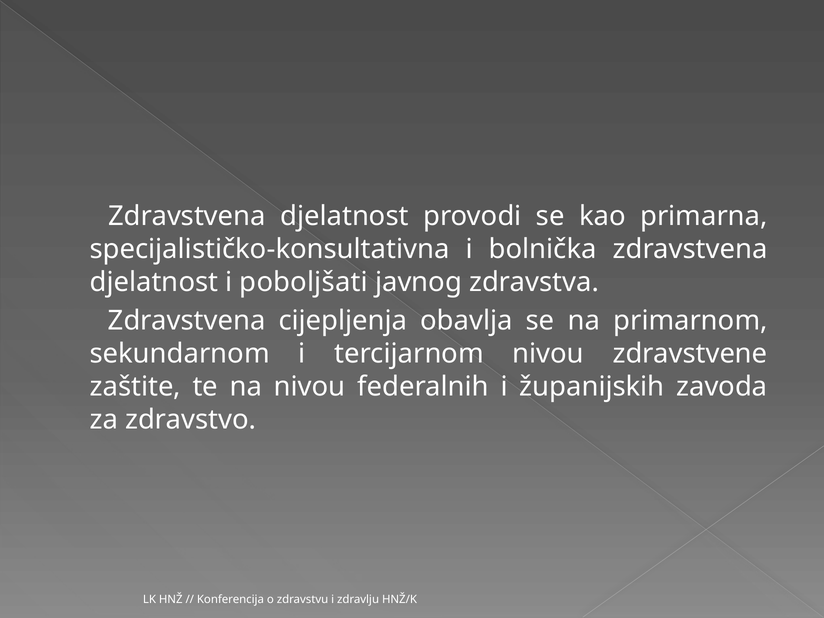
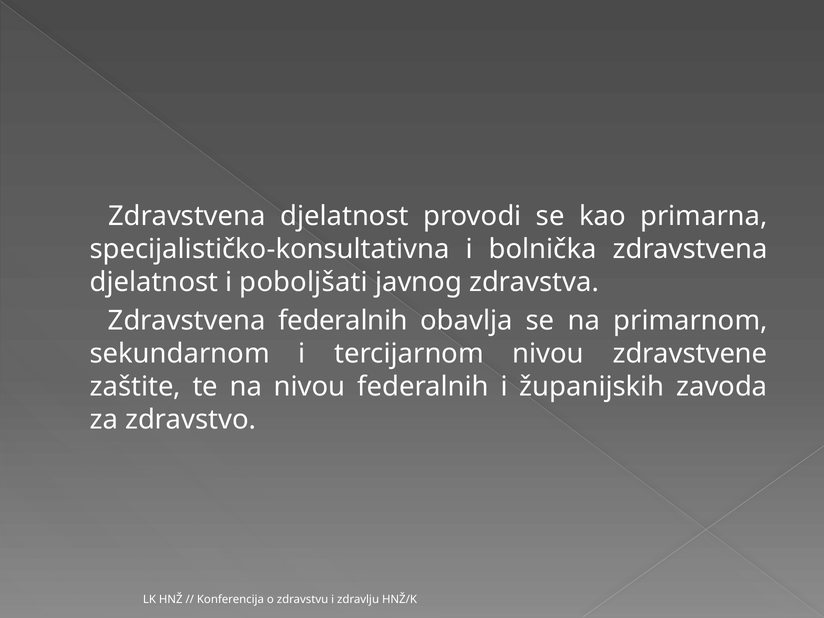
Zdravstvena cijepljenja: cijepljenja -> federalnih (343, 321)
